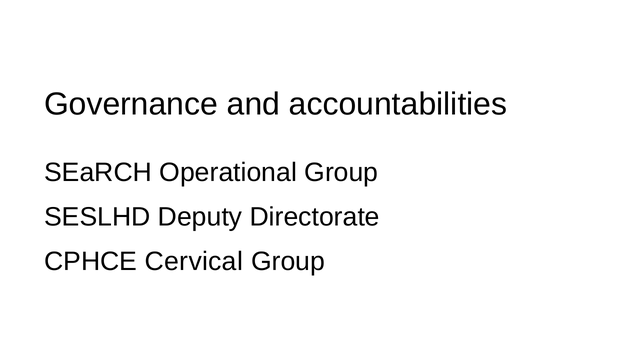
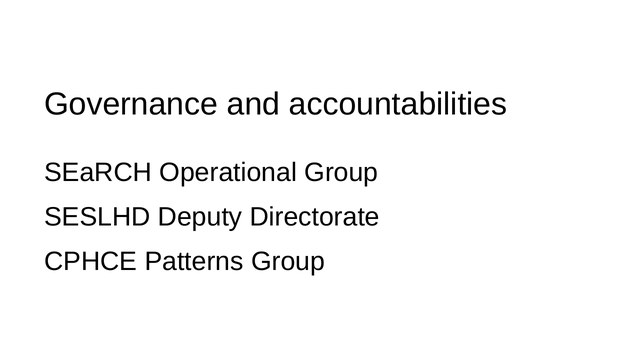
Cervical: Cervical -> Patterns (194, 262)
